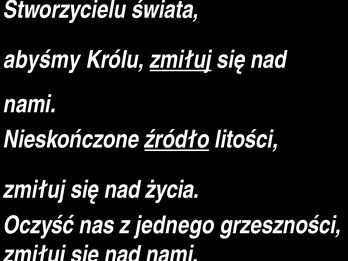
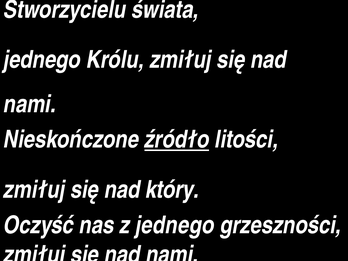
abyśmy: abyśmy -> jednego (42, 60)
zmiłuj underline: present -> none (181, 60)
życia: życia -> który (172, 190)
